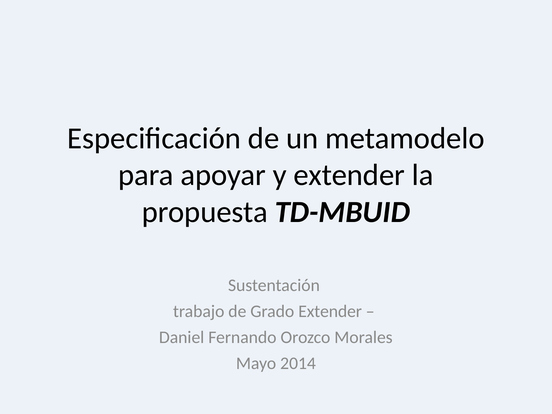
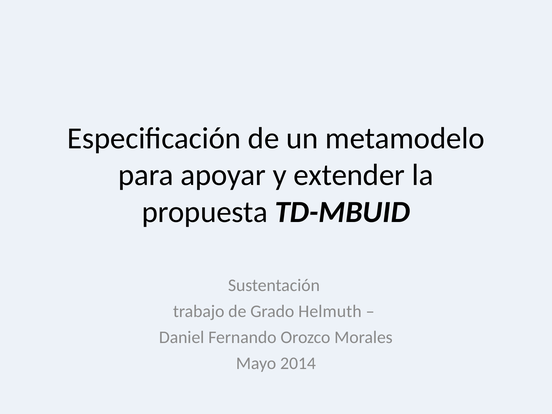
Grado Extender: Extender -> Helmuth (330, 311)
